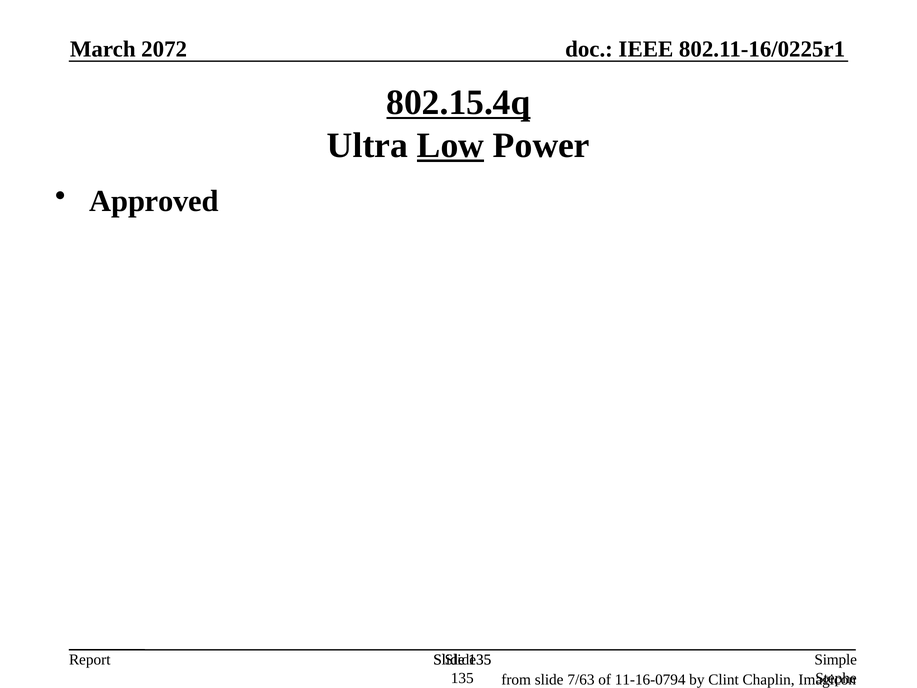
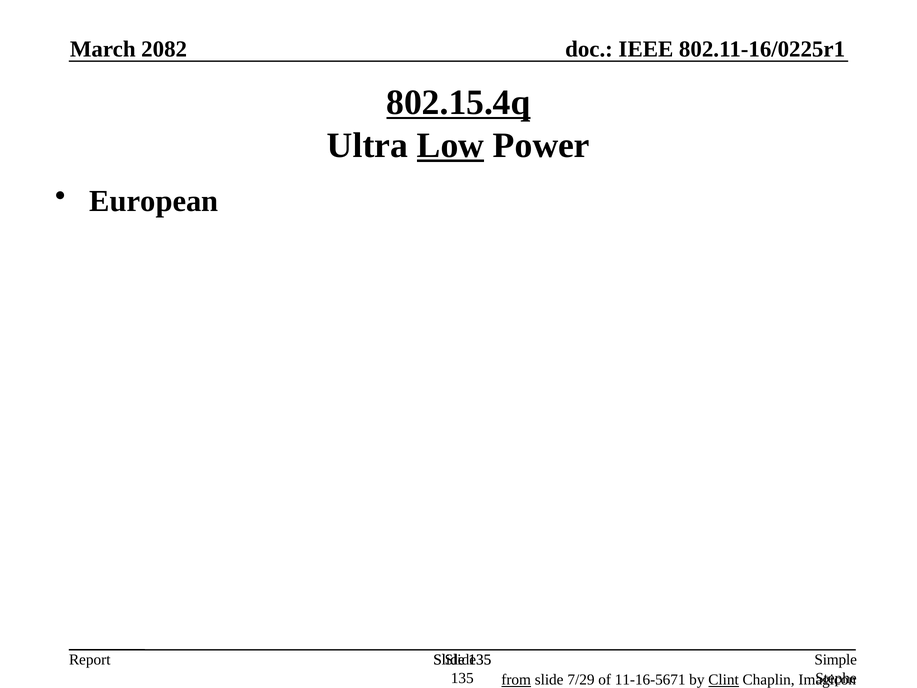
2072: 2072 -> 2082 (164, 49)
Approved: Approved -> European (154, 201)
from underline: none -> present (516, 680)
7/63: 7/63 -> 7/29 (581, 680)
11-16-0794: 11-16-0794 -> 11-16-5671 (650, 680)
Clint underline: none -> present (724, 680)
